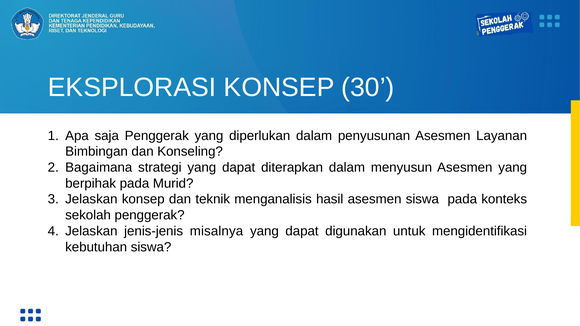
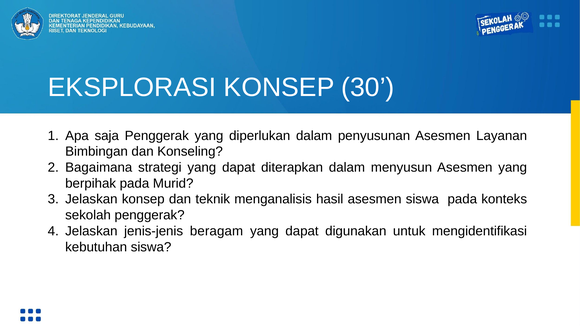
misalnya: misalnya -> beragam (216, 231)
